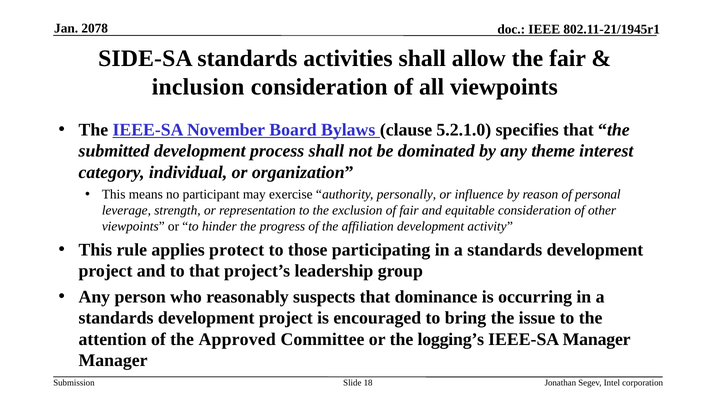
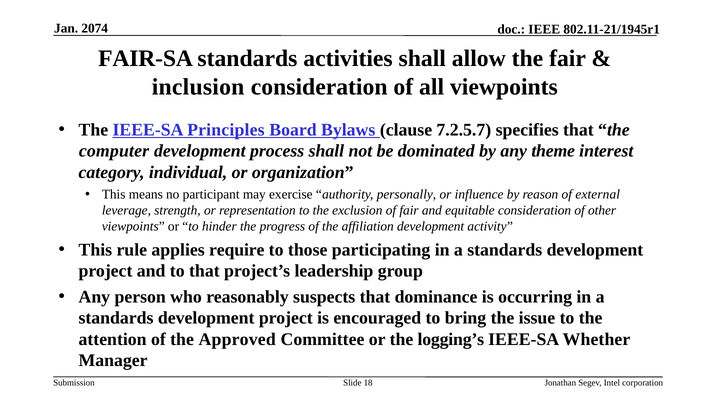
2078: 2078 -> 2074 (95, 28)
SIDE-SA: SIDE-SA -> FAIR-SA (146, 58)
November: November -> Principles (226, 130)
5.2.1.0: 5.2.1.0 -> 7.2.5.7 (464, 130)
submitted: submitted -> computer (114, 151)
personal: personal -> external (598, 195)
protect: protect -> require (237, 250)
IEEE-SA Manager: Manager -> Whether (597, 340)
